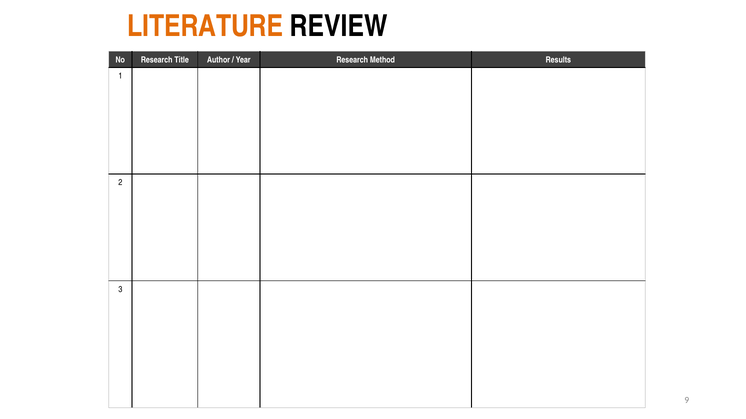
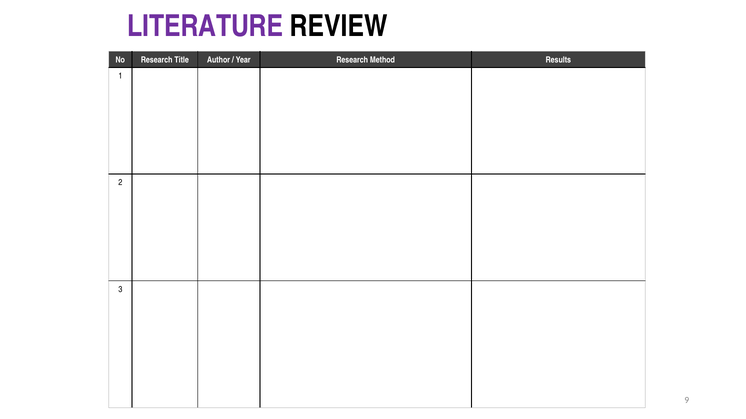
LITERATURE colour: orange -> purple (205, 26)
